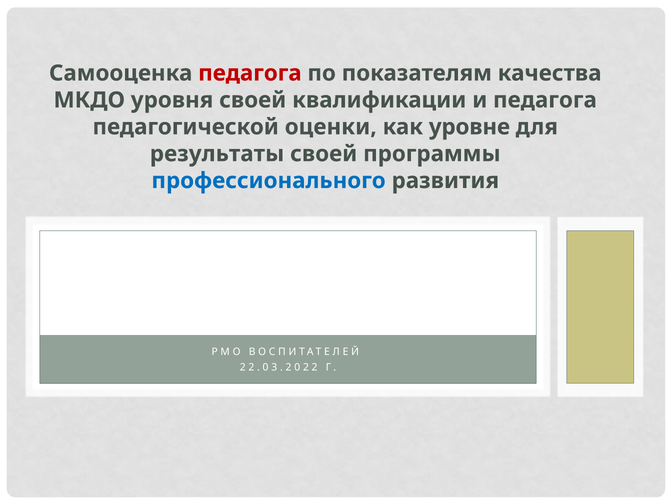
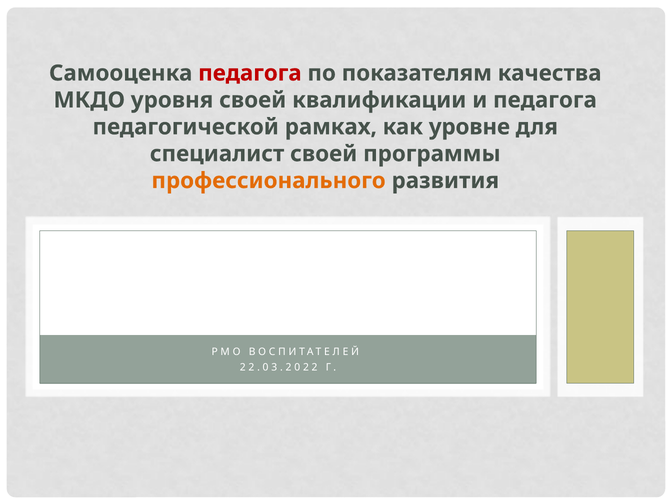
оценки: оценки -> рамках (331, 127)
результаты: результаты -> специалист (217, 154)
профессионального colour: blue -> orange (269, 181)
